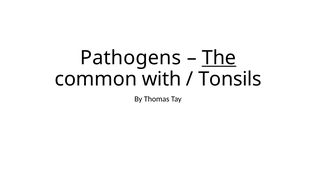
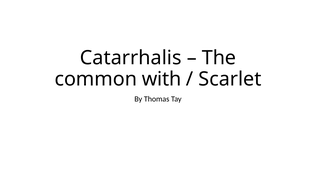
Pathogens: Pathogens -> Catarrhalis (131, 58)
The underline: present -> none (219, 58)
Tonsils: Tonsils -> Scarlet (230, 79)
